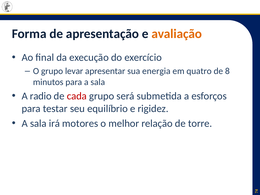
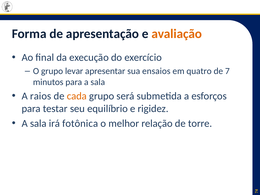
energia: energia -> ensaios (156, 71)
de 8: 8 -> 7 (227, 71)
radio: radio -> raios (41, 96)
cada colour: red -> orange (77, 96)
motores: motores -> fotônica (80, 123)
